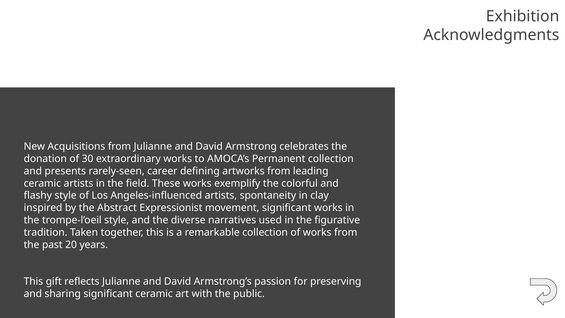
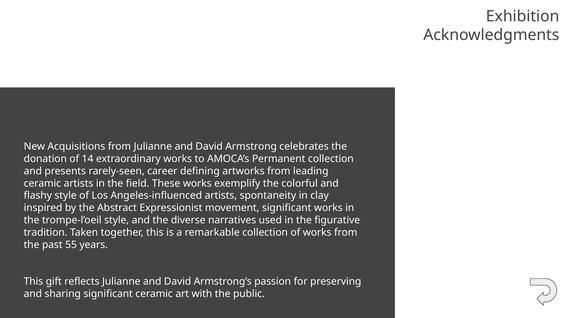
30: 30 -> 14 (88, 159)
20: 20 -> 55 (71, 245)
